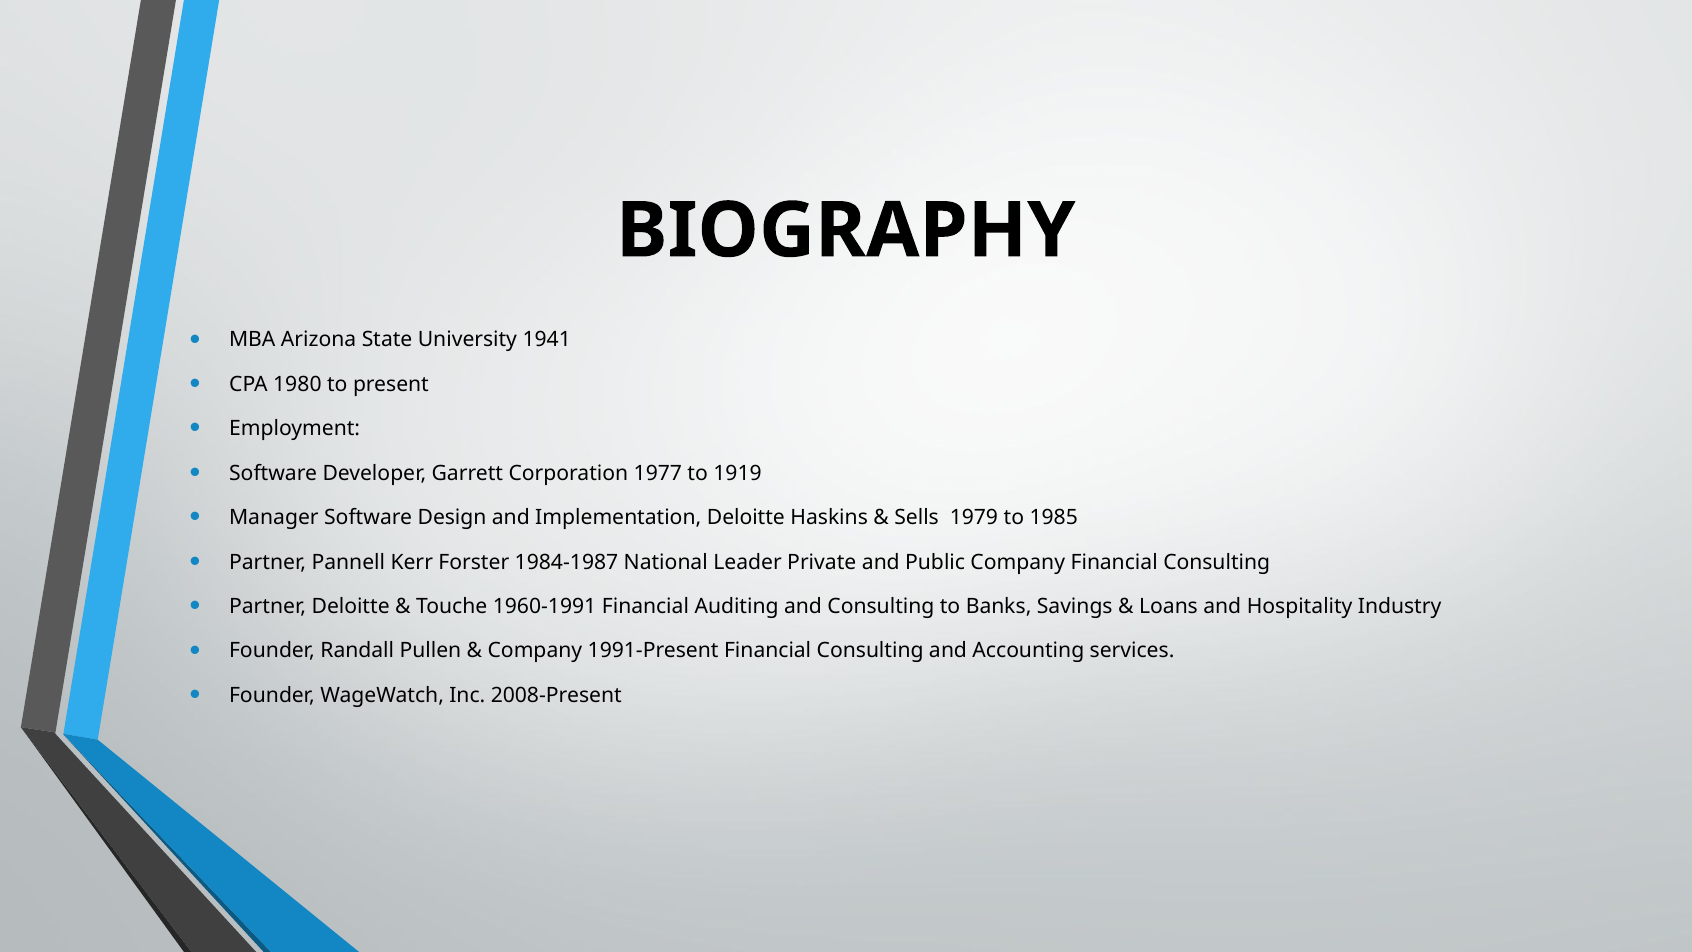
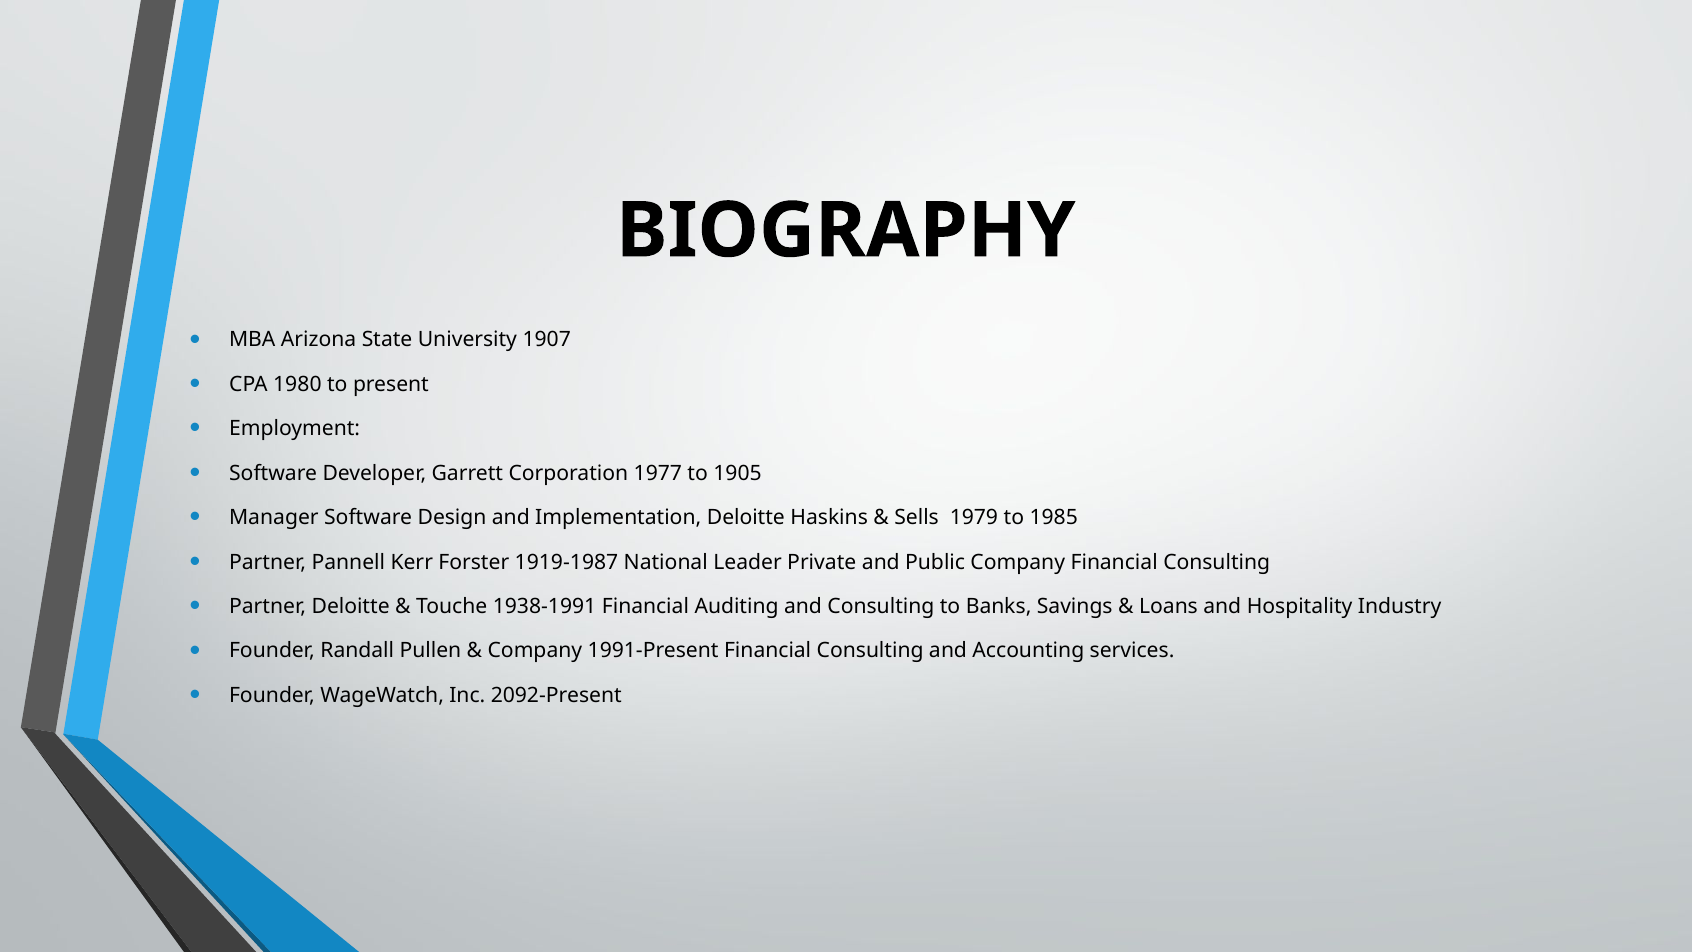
1941: 1941 -> 1907 (547, 340)
1919: 1919 -> 1905 (738, 473)
1984-1987: 1984-1987 -> 1919-1987 (566, 562)
1960-1991: 1960-1991 -> 1938-1991 (545, 606)
2008-Present: 2008-Present -> 2092-Present (556, 695)
